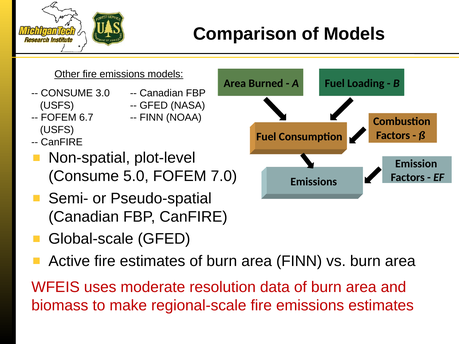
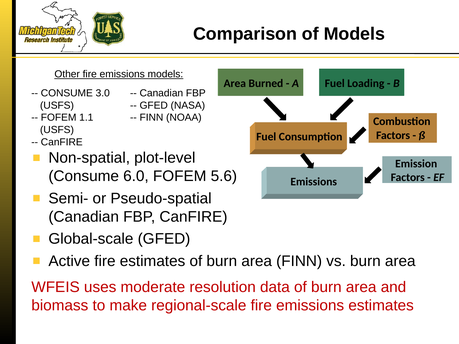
6.7: 6.7 -> 1.1 (86, 118)
5.0: 5.0 -> 6.0 (136, 176)
7.0: 7.0 -> 5.6 (224, 176)
